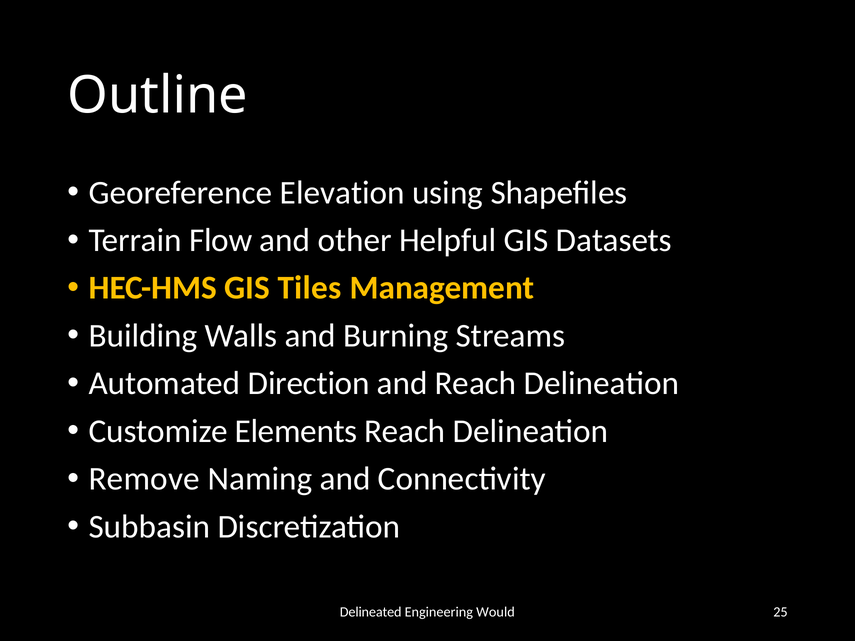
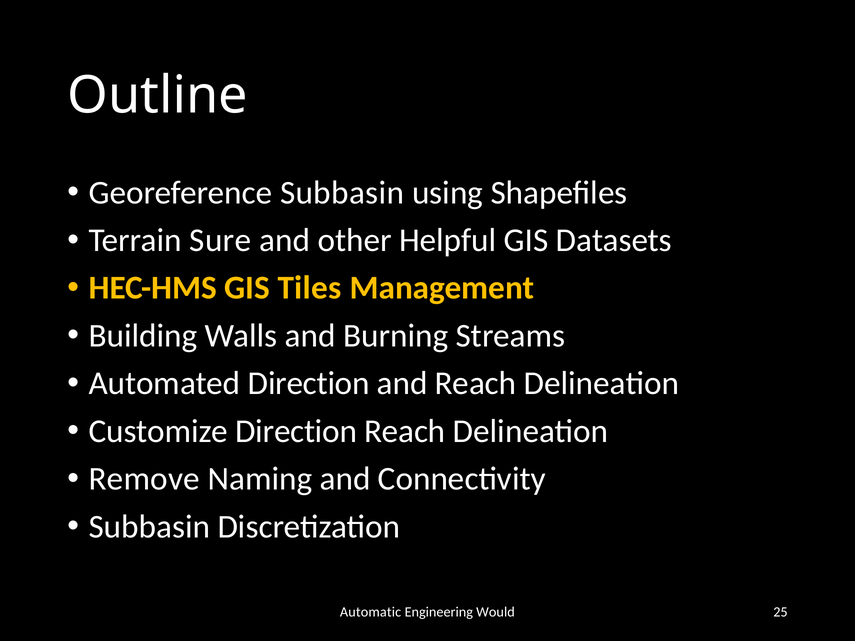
Georeference Elevation: Elevation -> Subbasin (342, 193)
Flow: Flow -> Sure (220, 240)
Customize Elements: Elements -> Direction (296, 431)
Delineated: Delineated -> Automatic (371, 612)
